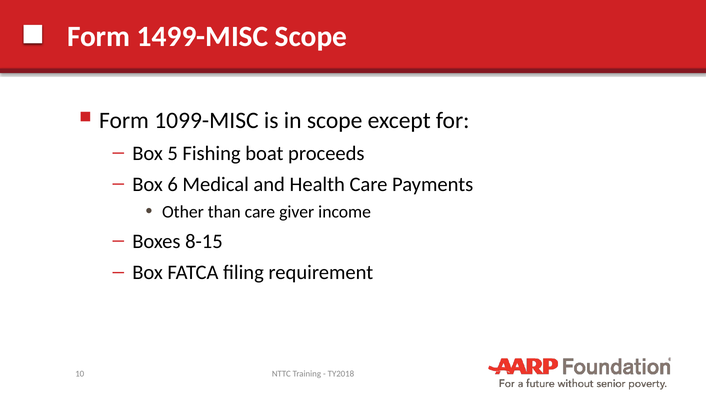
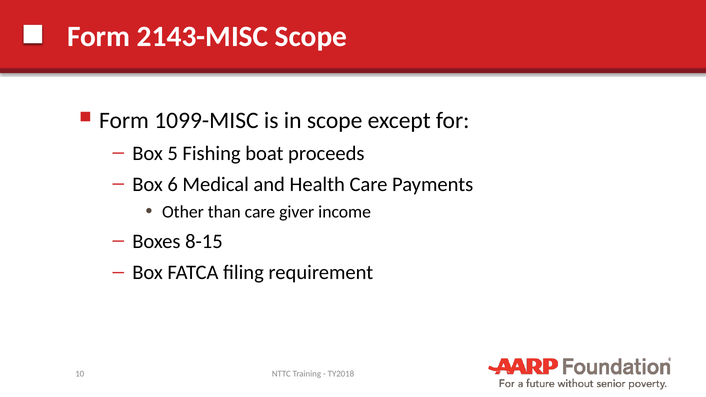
1499-MISC: 1499-MISC -> 2143-MISC (203, 37)
